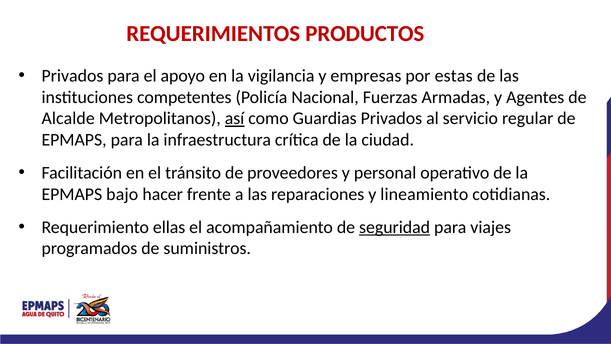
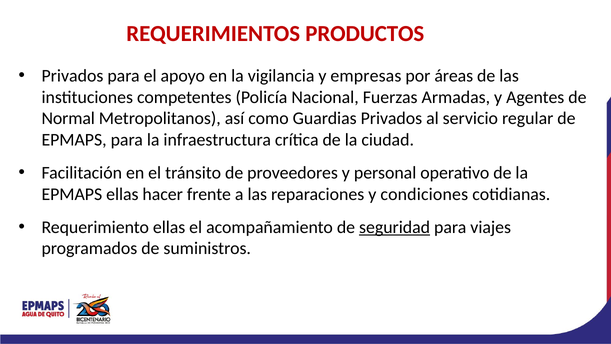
estas: estas -> áreas (454, 76)
Alcalde: Alcalde -> Normal (68, 118)
así underline: present -> none (235, 118)
EPMAPS bajo: bajo -> ellas (122, 194)
lineamiento: lineamiento -> condiciones (424, 194)
